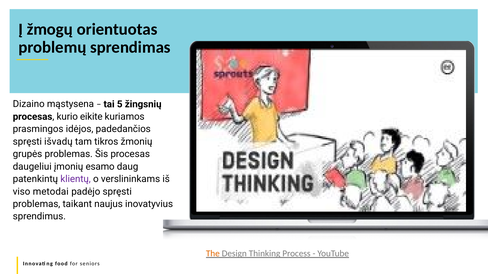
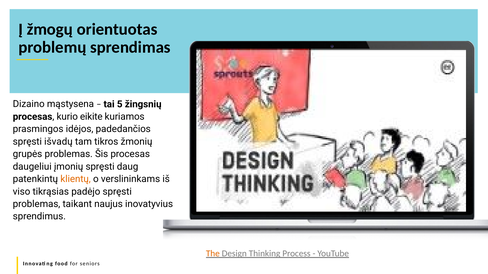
įmonių esamo: esamo -> spręsti (100, 167)
klientų colour: purple -> orange (76, 179)
metodai: metodai -> tikrąsias (51, 192)
